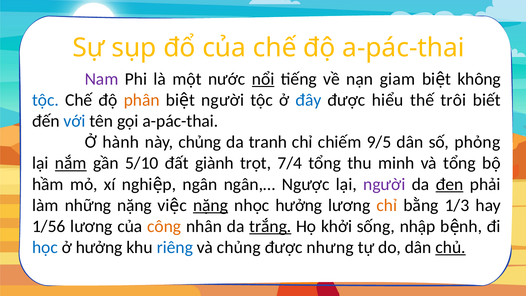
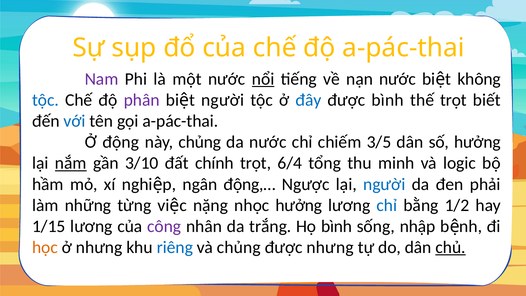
nạn giam: giam -> nước (398, 79)
phân colour: orange -> purple (142, 100)
được hiểu: hiểu -> bình (388, 100)
thế trôi: trôi -> trọt (454, 100)
hành: hành -> động (121, 142)
da tranh: tranh -> nước (268, 142)
9/5: 9/5 -> 3/5 (379, 142)
số phỏng: phỏng -> hưởng (478, 142)
5/10: 5/10 -> 3/10 (142, 163)
giành: giành -> chính (214, 163)
7/4: 7/4 -> 6/4 (290, 163)
và tổng: tổng -> logic (459, 163)
ngân,…: ngân,… -> động,… (250, 184)
người colour: purple -> blue (384, 184)
đen underline: present -> none (450, 184)
những nặng: nặng -> từng (134, 205)
nặng underline: present -> none (211, 205)
chỉ colour: orange -> blue (387, 205)
1/3: 1/3 -> 1/2 (457, 205)
1/56: 1/56 -> 1/15 (49, 226)
công colour: orange -> purple (164, 226)
trắng underline: present -> none (270, 226)
Họ khởi: khởi -> bình (337, 226)
học colour: blue -> orange (45, 247)
ở hưởng: hưởng -> nhưng (99, 247)
